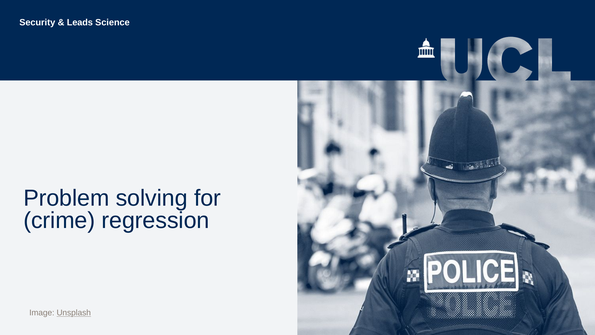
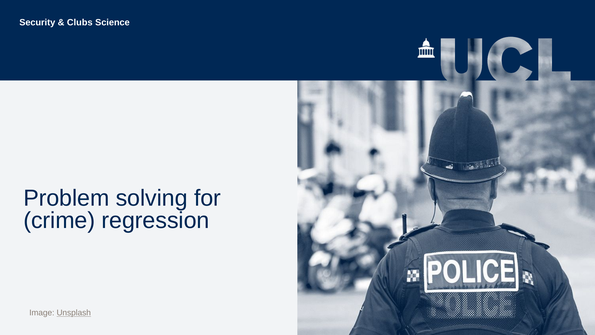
Leads: Leads -> Clubs (80, 23)
